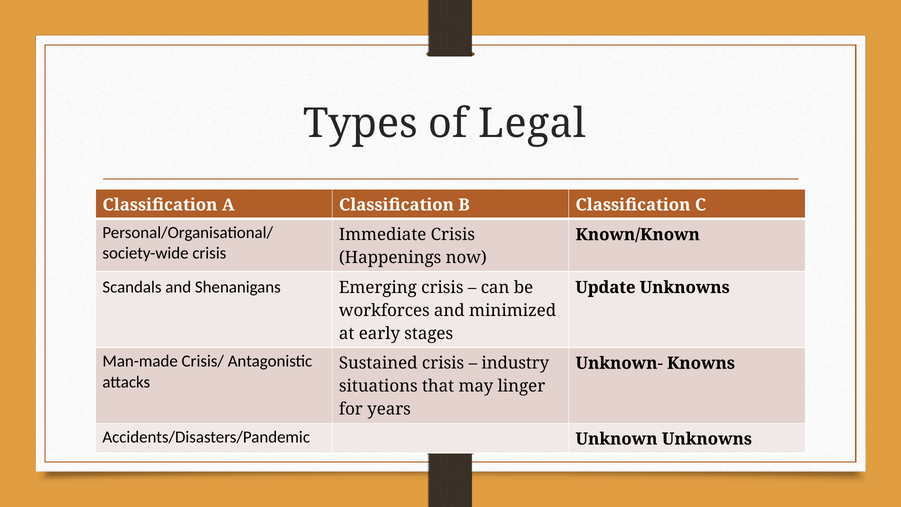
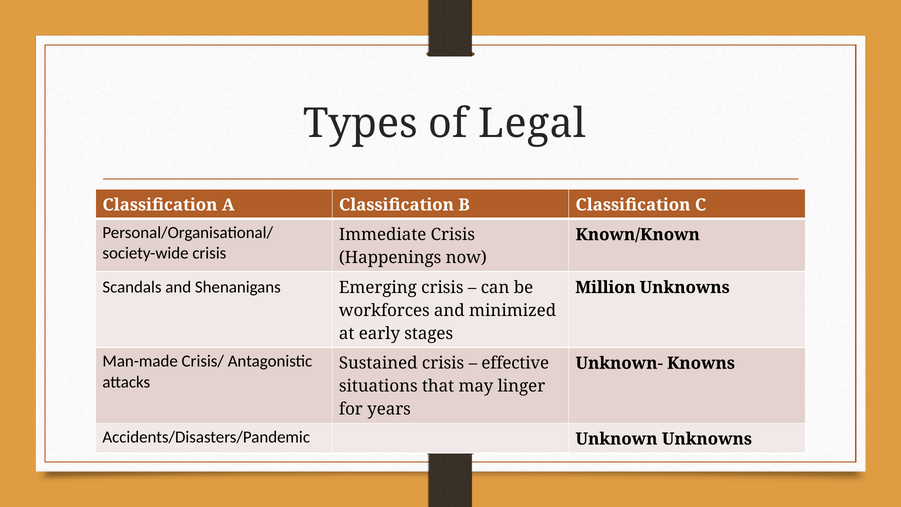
Update: Update -> Million (605, 287)
industry: industry -> effective (515, 363)
